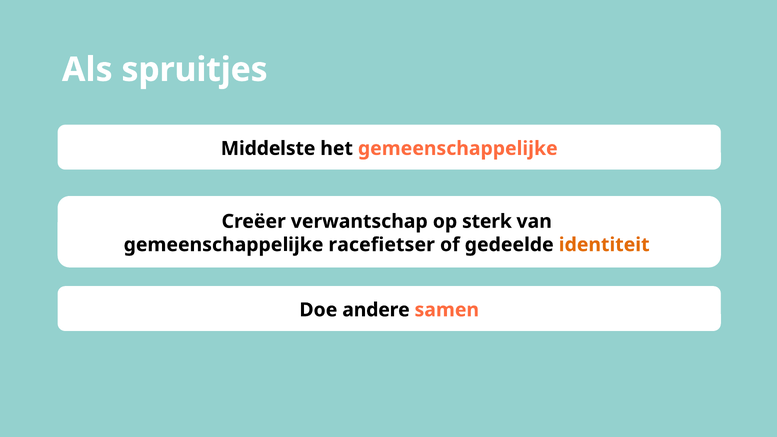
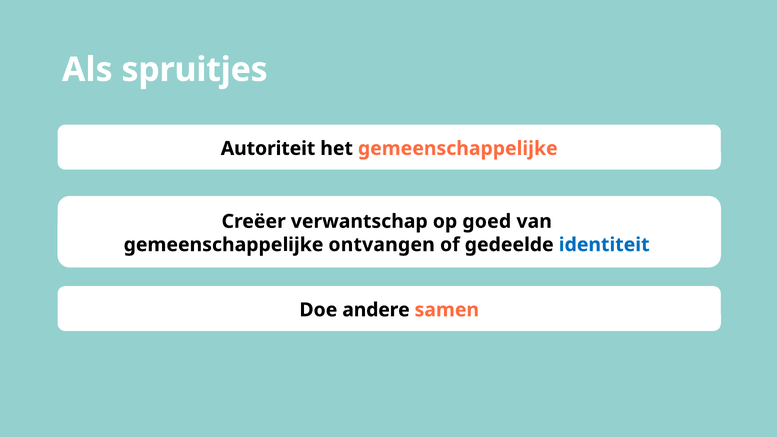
Middelste: Middelste -> Autoriteit (268, 148)
sterk: sterk -> goed (487, 221)
racefietser: racefietser -> ontvangen (382, 245)
identiteit colour: orange -> blue (604, 245)
